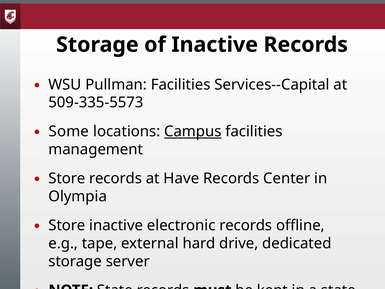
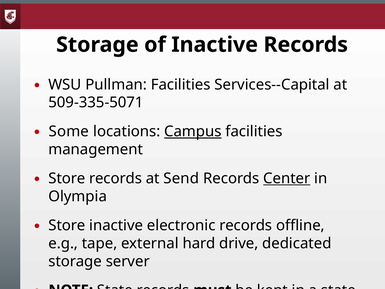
509-335-5573: 509-335-5573 -> 509-335-5071 (96, 102)
Have: Have -> Send (181, 178)
Center underline: none -> present (287, 178)
